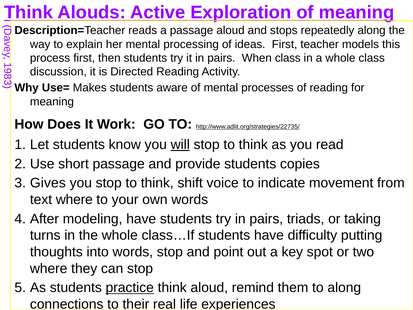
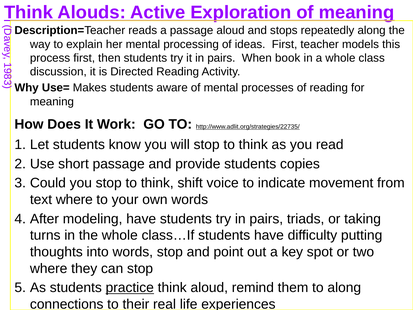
When class: class -> book (288, 58)
will underline: present -> none (180, 144)
Gives: Gives -> Could (48, 183)
